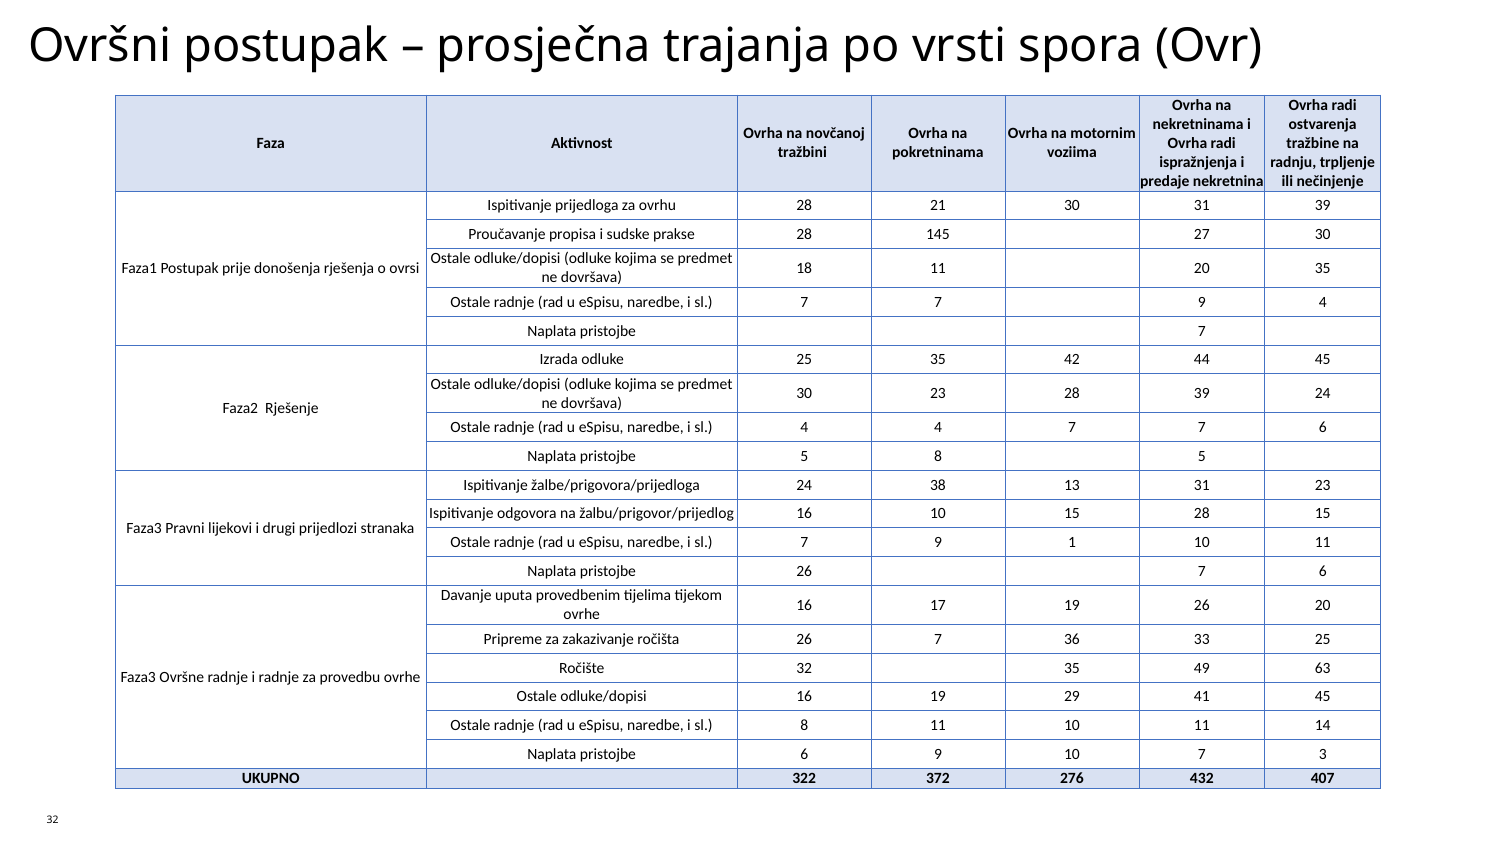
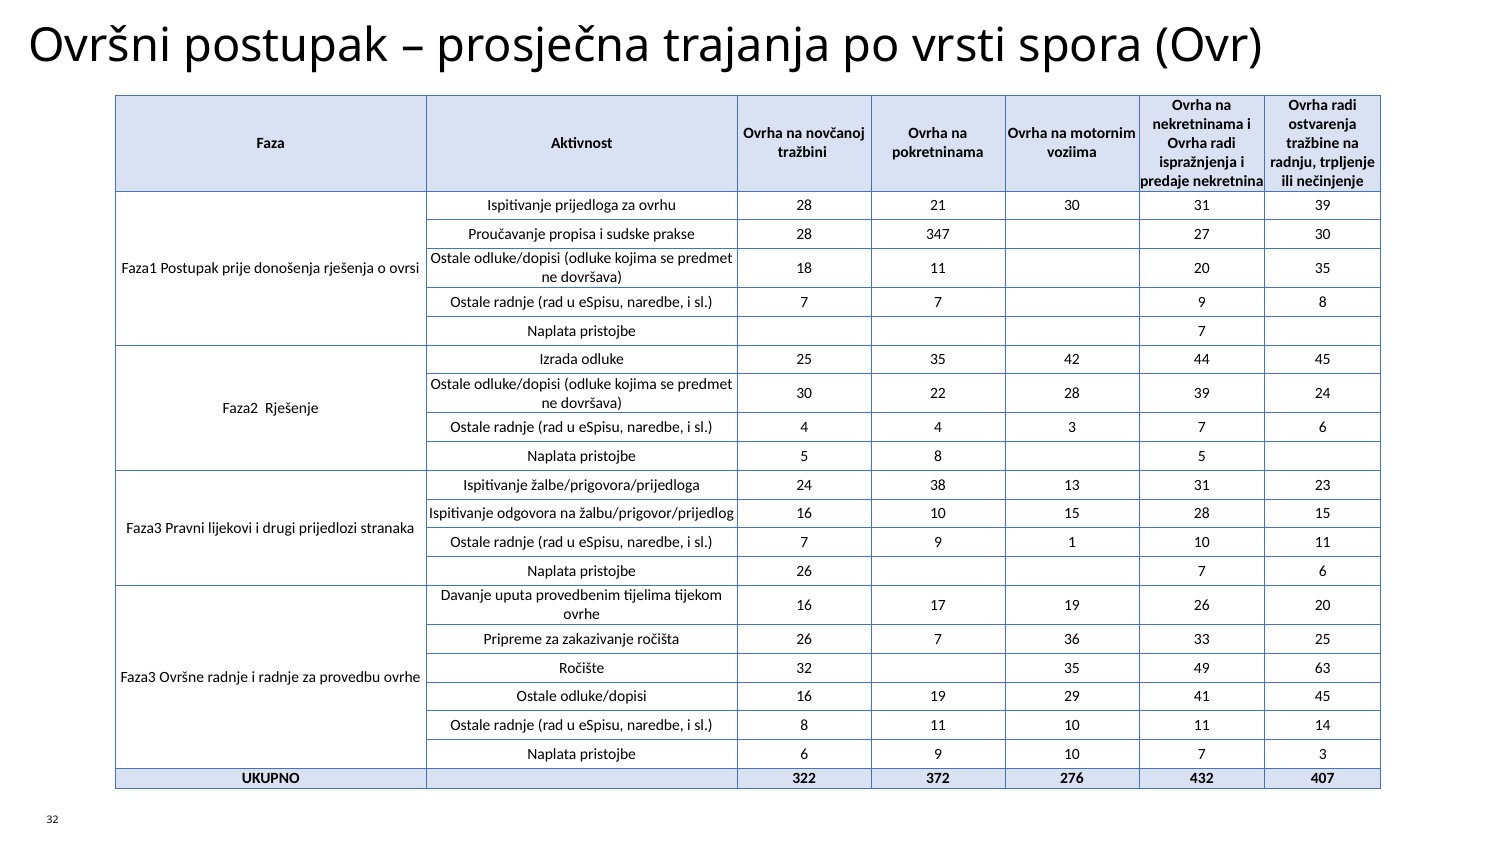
145: 145 -> 347 (938, 234)
9 4: 4 -> 8 (1323, 302)
30 23: 23 -> 22 (938, 393)
4 7: 7 -> 3 (1072, 427)
